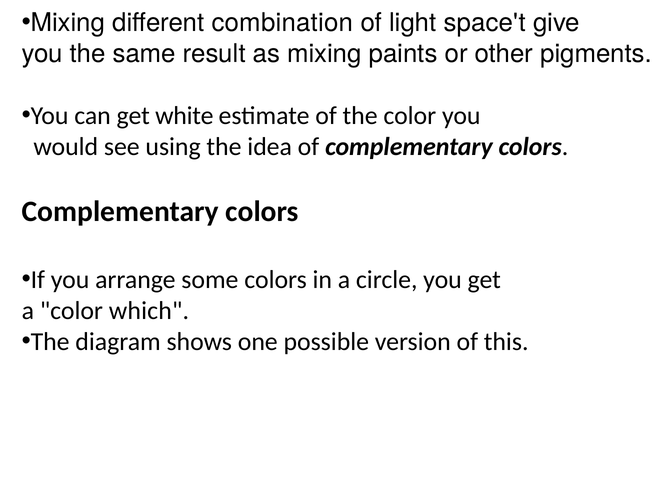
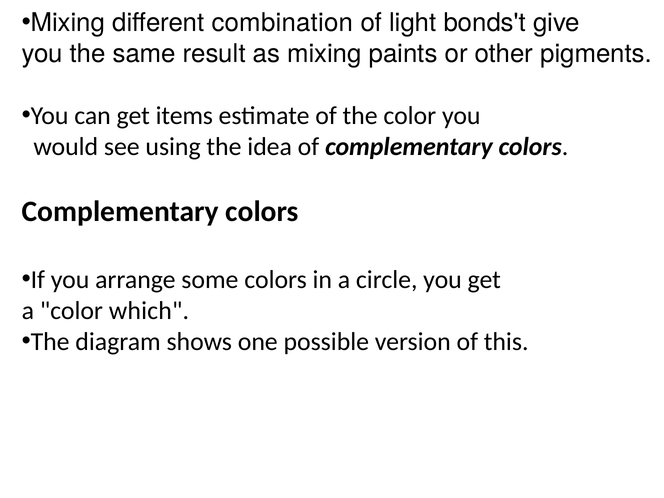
space't: space't -> bonds't (485, 23)
white: white -> items (184, 116)
